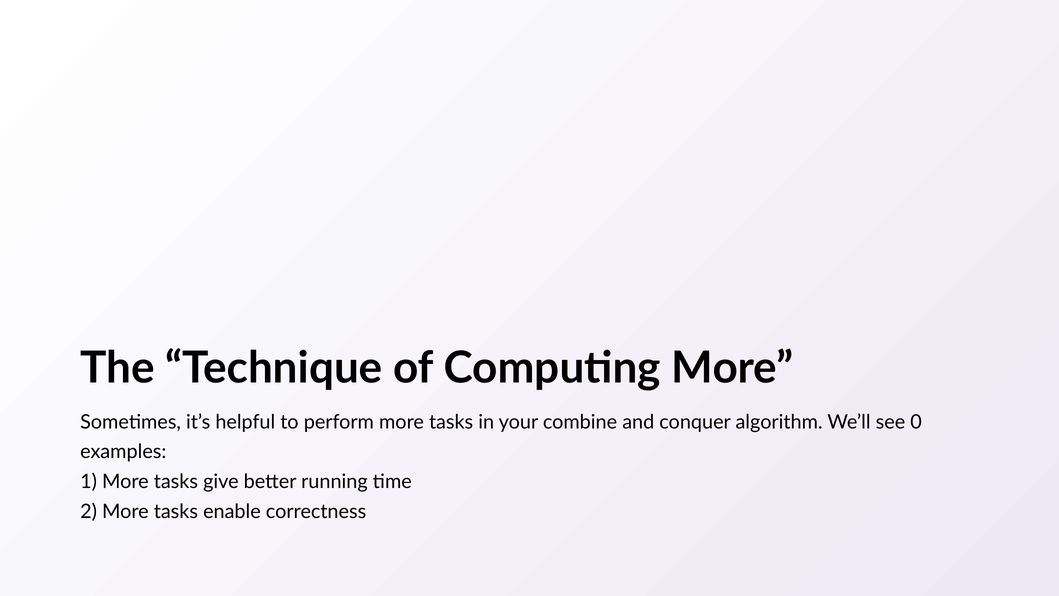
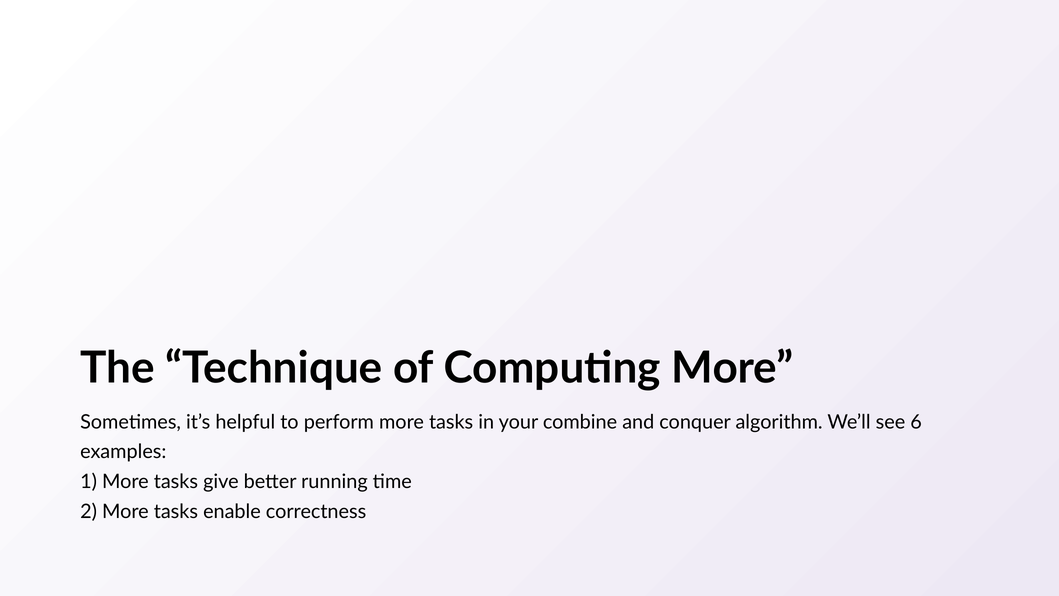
0: 0 -> 6 (916, 422)
